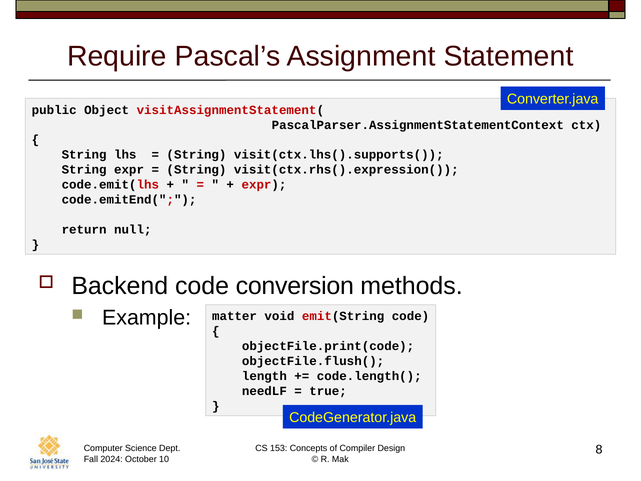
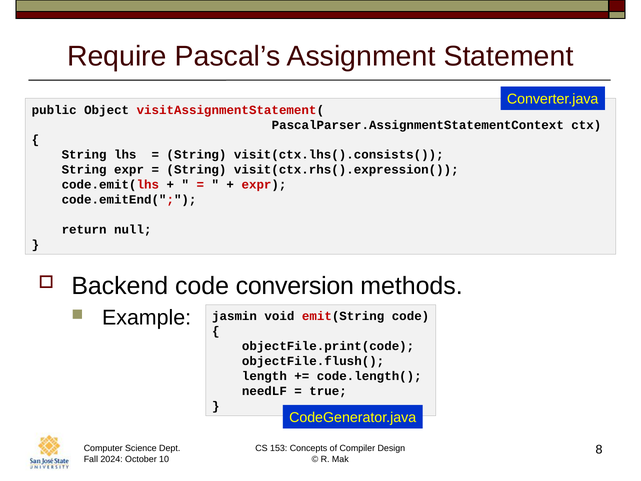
visit(ctx.lhs().supports(: visit(ctx.lhs().supports( -> visit(ctx.lhs().consists( (339, 155)
matter: matter -> jasmin (235, 316)
